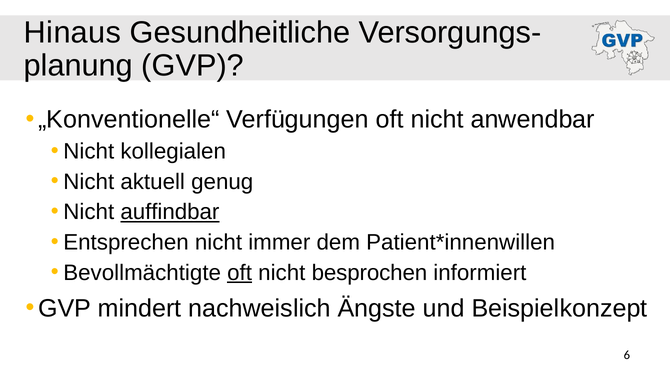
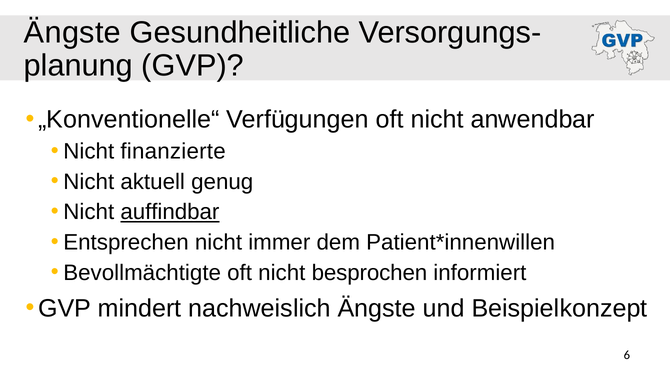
Hinaus: Hinaus -> Ängste (72, 33)
kollegialen: kollegialen -> finanzierte (173, 151)
oft underline: present -> none (240, 273)
